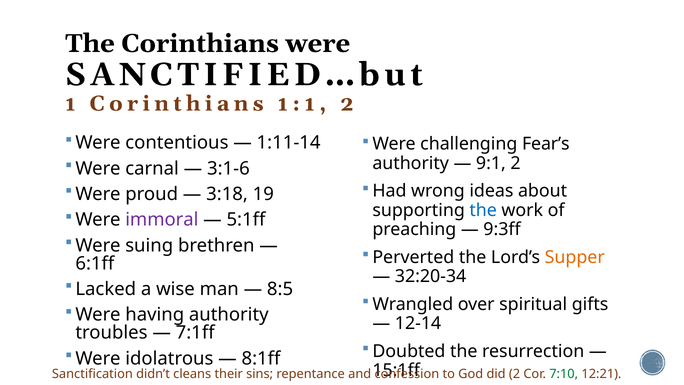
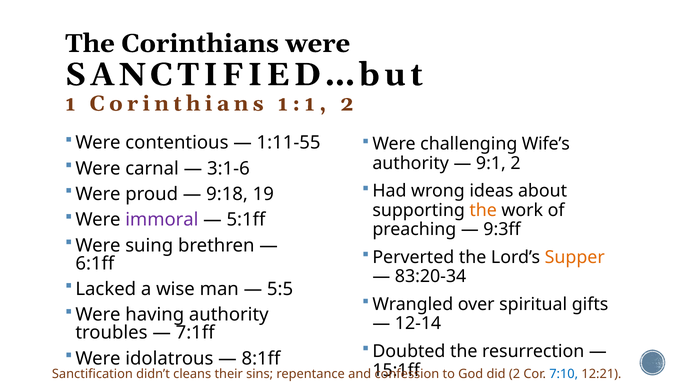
1:11-14: 1:11-14 -> 1:11-55 (289, 143)
Fear’s: Fear’s -> Wife’s (546, 144)
3:18: 3:18 -> 9:18 (227, 194)
the colour: blue -> orange (483, 210)
32:20-34: 32:20-34 -> 83:20-34 (431, 276)
8:5: 8:5 -> 5:5 (280, 289)
7:10 colour: green -> blue (564, 374)
